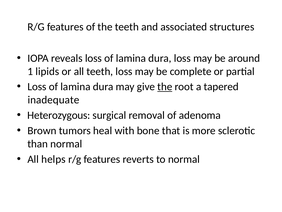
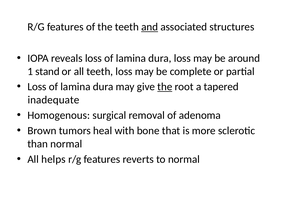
and underline: none -> present (150, 27)
lipids: lipids -> stand (47, 71)
Heterozygous: Heterozygous -> Homogenous (59, 115)
